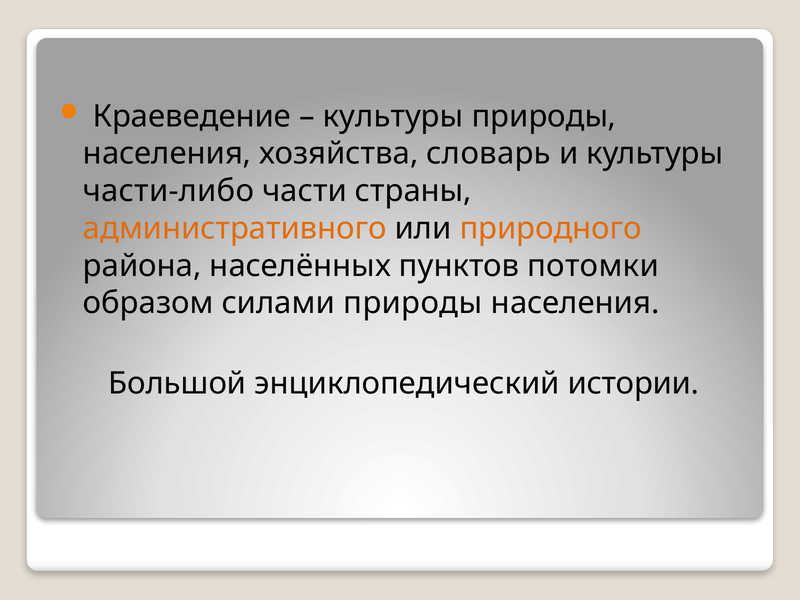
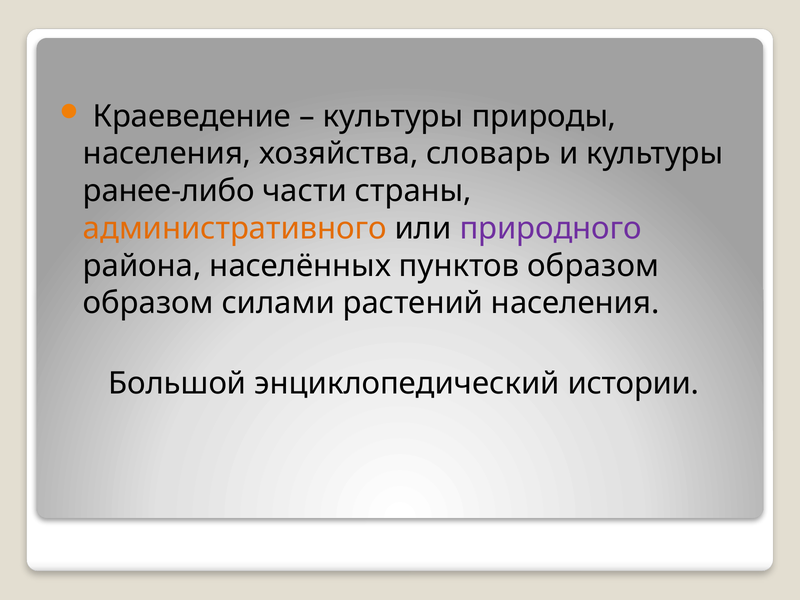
части-либо: части-либо -> ранее-либо (169, 191)
природного colour: orange -> purple (551, 228)
пунктов потомки: потомки -> образом (593, 266)
силами природы: природы -> растений (413, 303)
